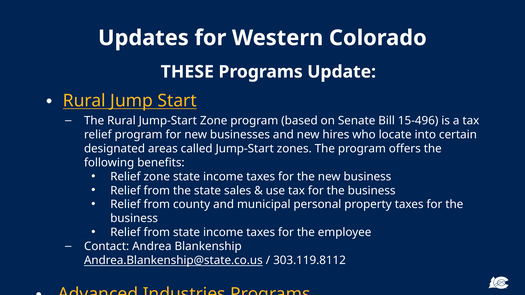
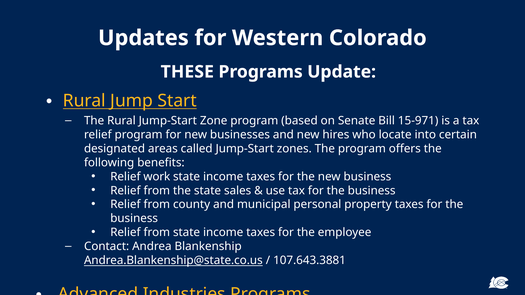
15-496: 15-496 -> 15-971 (418, 121)
Relief zone: zone -> work (157, 177)
303.119.8112: 303.119.8112 -> 107.643.3881 (310, 261)
